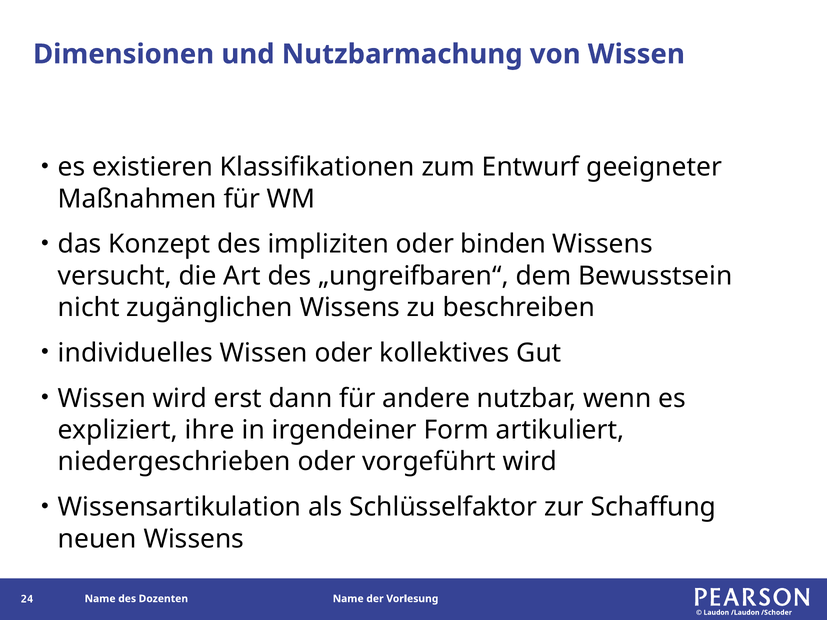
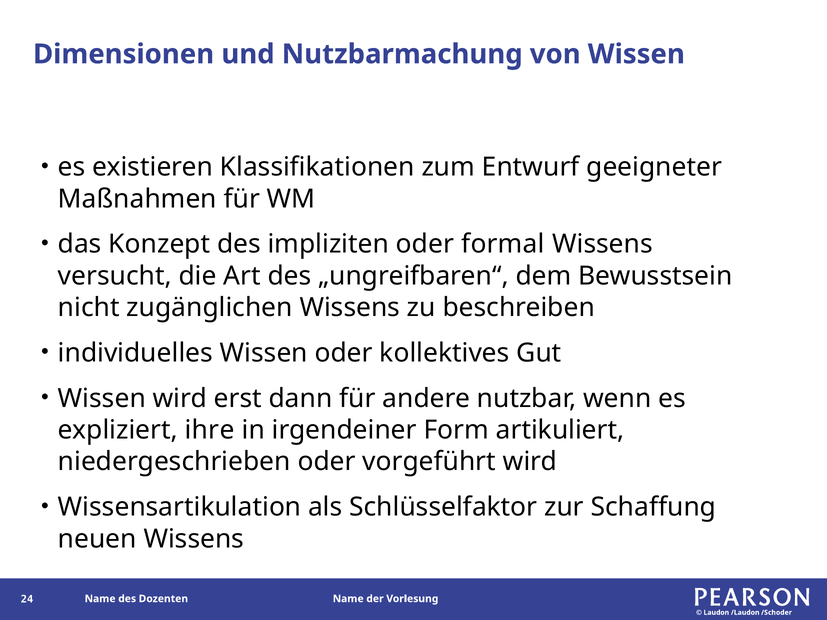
binden: binden -> formal (503, 244)
